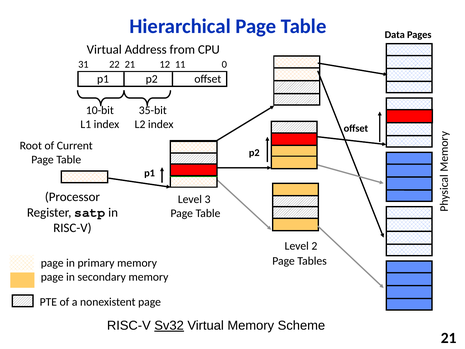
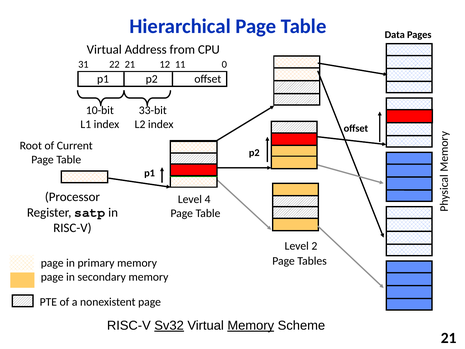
35-bit: 35-bit -> 33-bit (153, 110)
3: 3 -> 4 (208, 199)
Memory underline: none -> present (251, 325)
